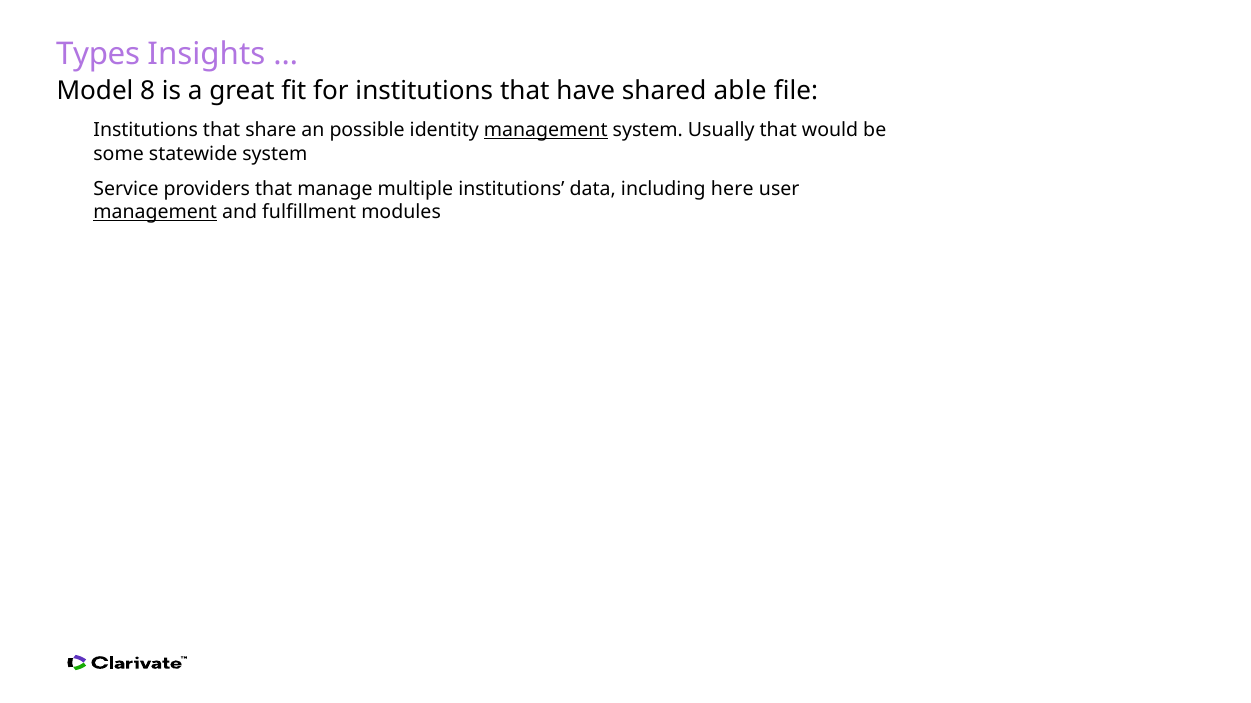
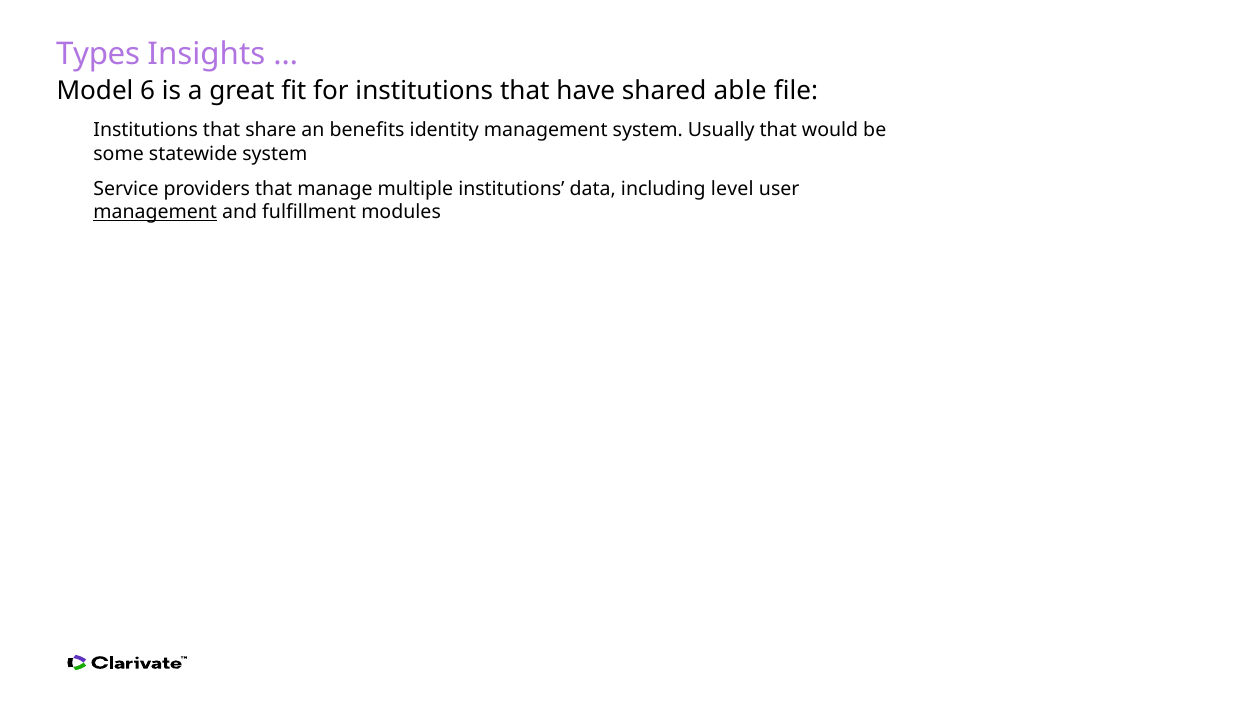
8: 8 -> 6 (148, 91)
possible: possible -> benefits (367, 130)
management underline: present -> none (546, 130)
here: here -> level (732, 189)
